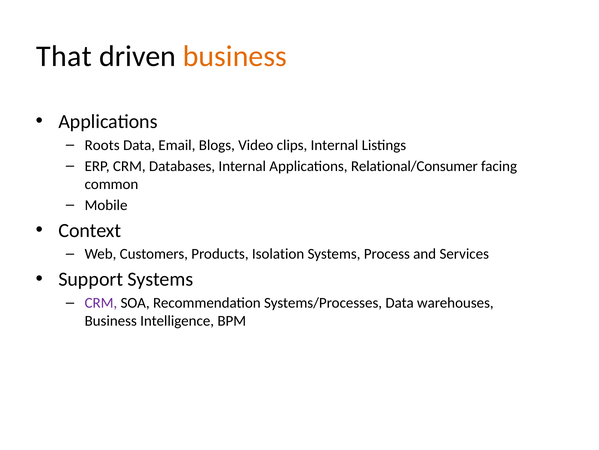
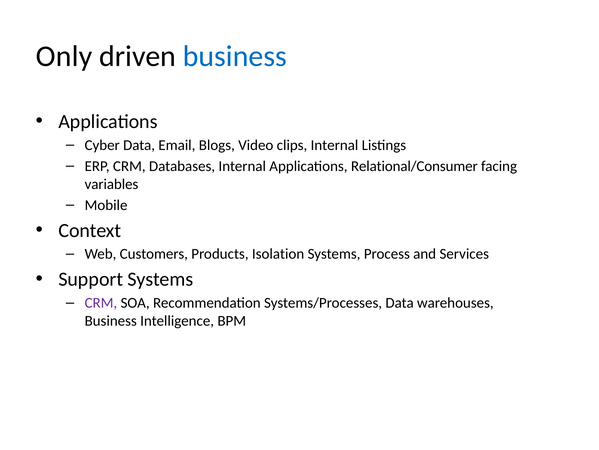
That: That -> Only (64, 56)
business colour: orange -> blue (235, 56)
Roots: Roots -> Cyber (102, 145)
common: common -> variables (111, 184)
